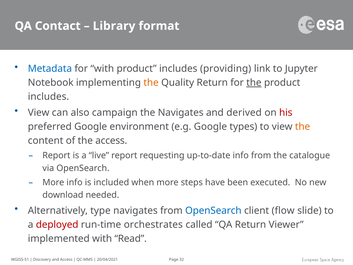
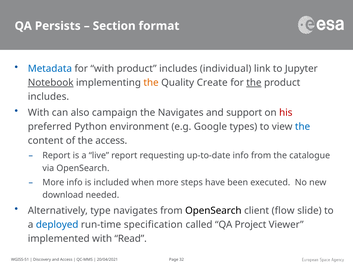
Contact: Contact -> Persists (58, 26)
Library: Library -> Section (114, 26)
providing: providing -> individual (226, 69)
Notebook underline: none -> present (51, 83)
Quality Return: Return -> Create (212, 83)
View: View -> With (39, 112)
derived: derived -> support (244, 112)
preferred Google: Google -> Python (91, 126)
the colour: orange -> blue (303, 126)
OpenSearch colour: blue -> black (213, 210)
deployed colour: red -> blue (57, 224)
orchestrates: orchestrates -> specification (153, 224)
QA Return: Return -> Project (251, 224)
